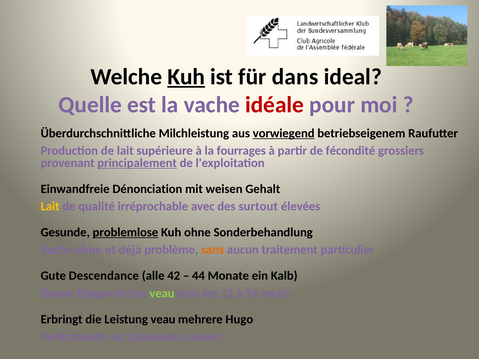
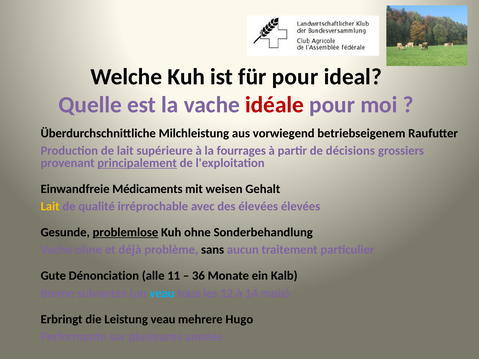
Kuh underline: present -> none (186, 77)
für dans: dans -> pour (295, 77)
vorwiegend underline: present -> none (284, 133)
fécondité: fécondité -> décisions (350, 151)
Dénonciation: Dénonciation -> Médicaments (147, 189)
des surtout: surtout -> élevées (258, 206)
sans colour: orange -> black (213, 250)
Descendance: Descendance -> Dénonciation (104, 276)
42: 42 -> 11 (174, 276)
44: 44 -> 36 (198, 276)
längerem: längerem -> suivantes (102, 293)
veau colour: light green -> light blue (162, 293)
